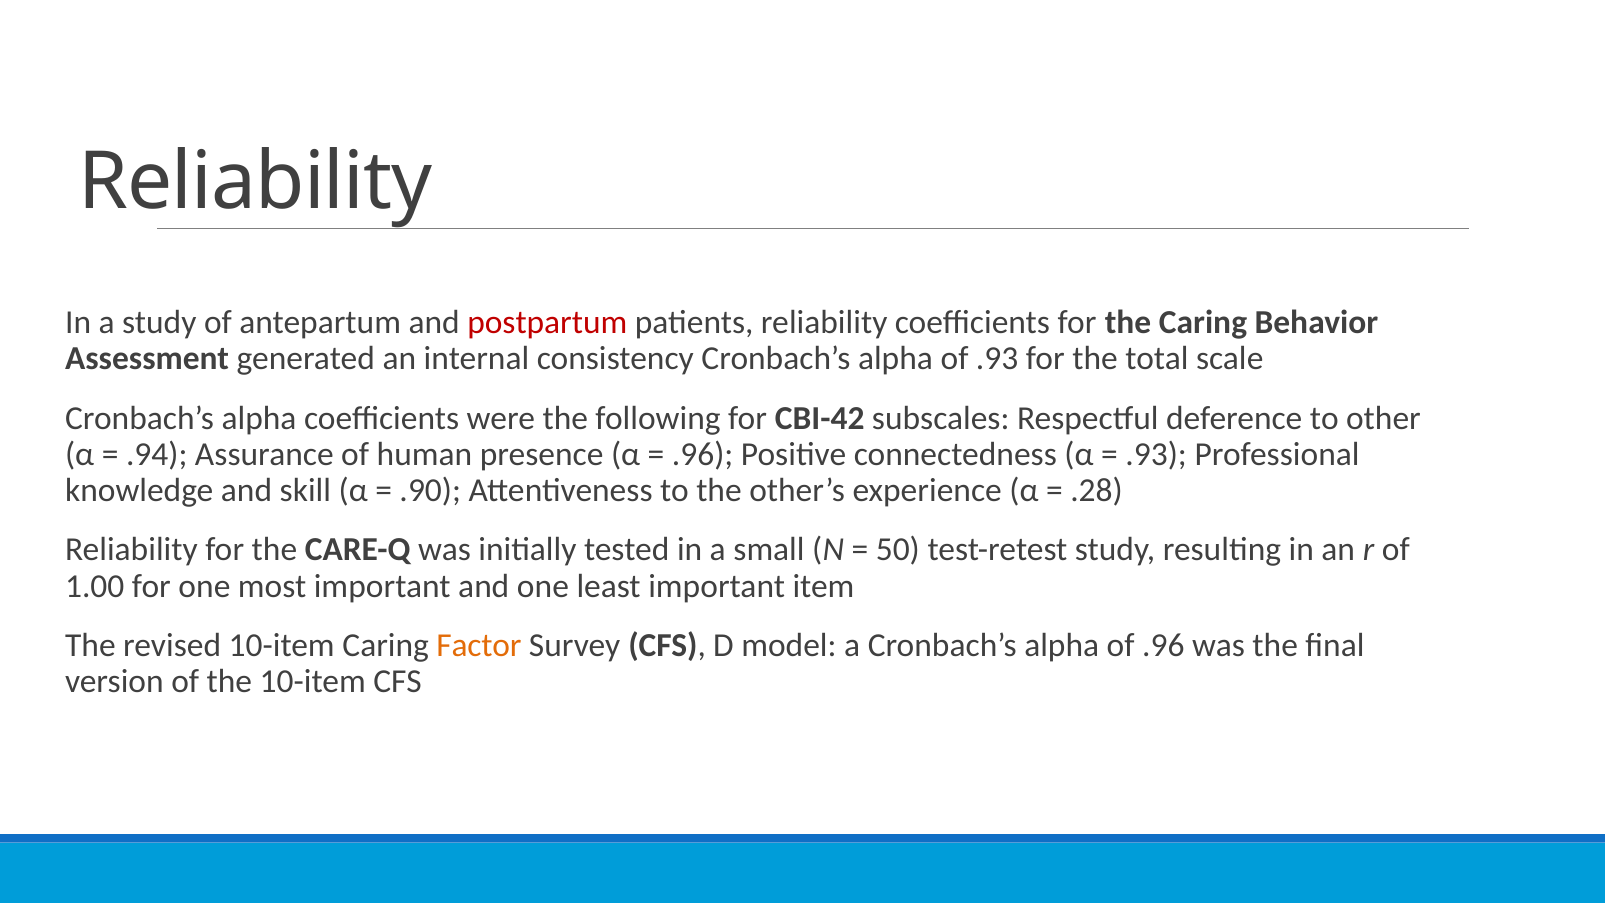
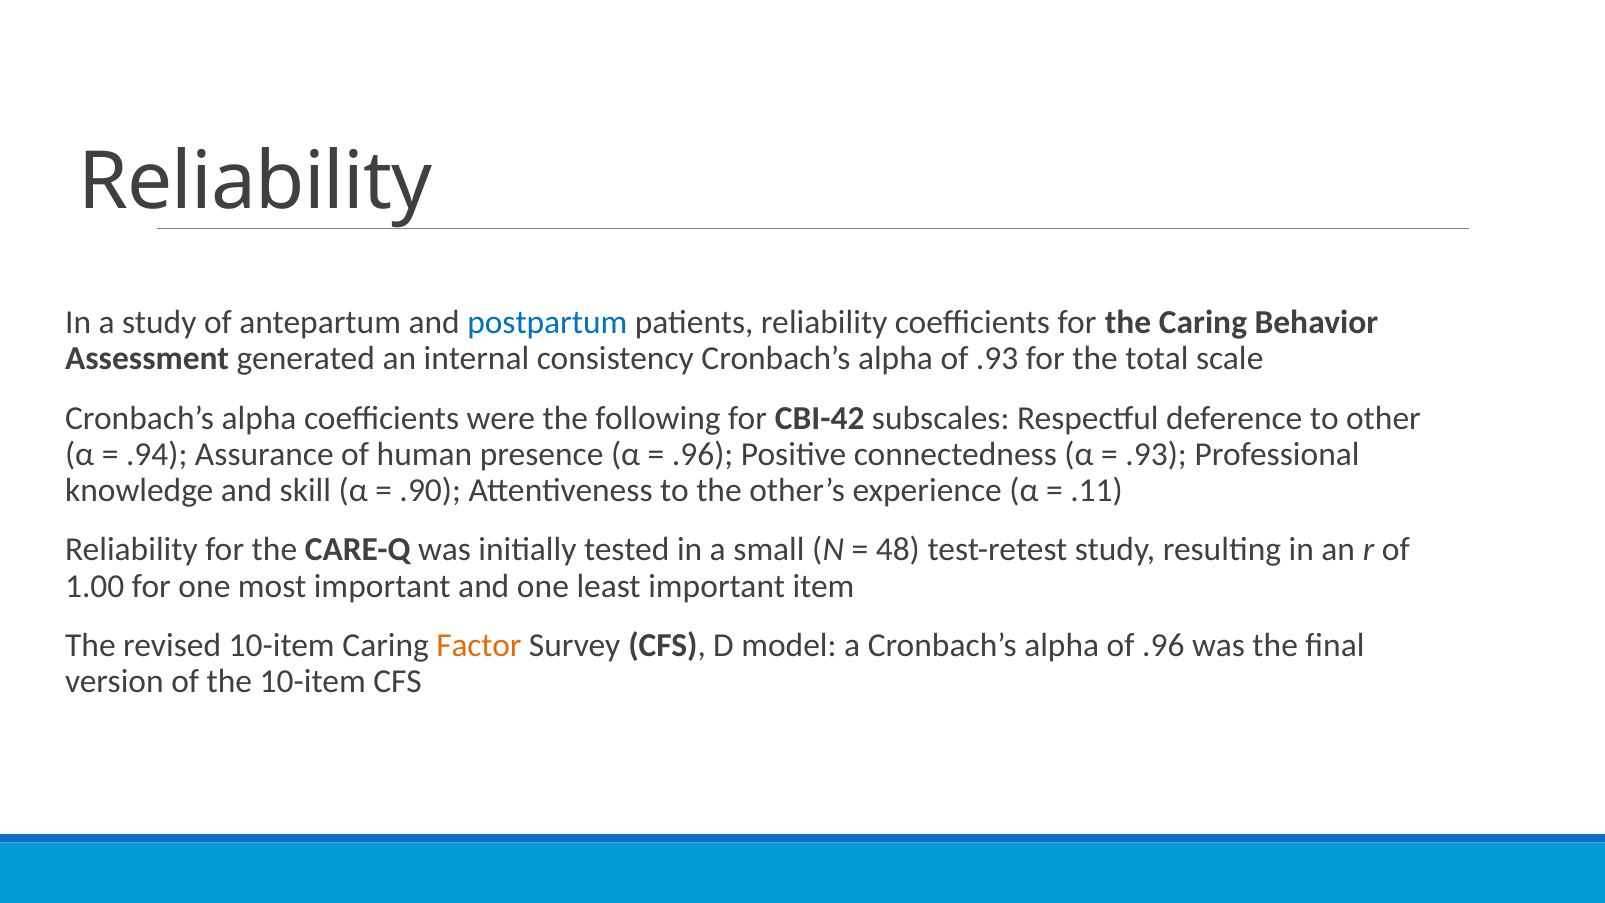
postpartum colour: red -> blue (547, 322)
.28: .28 -> .11 (1097, 490)
50: 50 -> 48 (898, 550)
